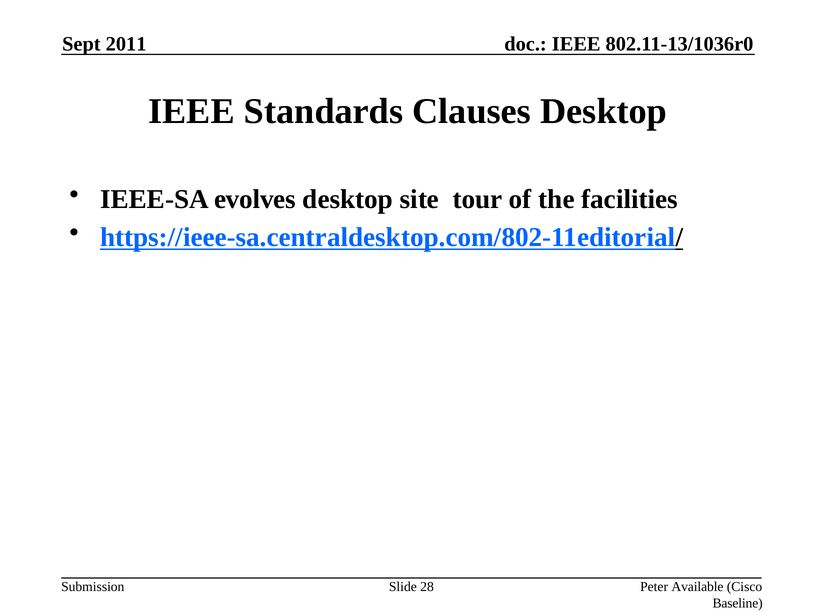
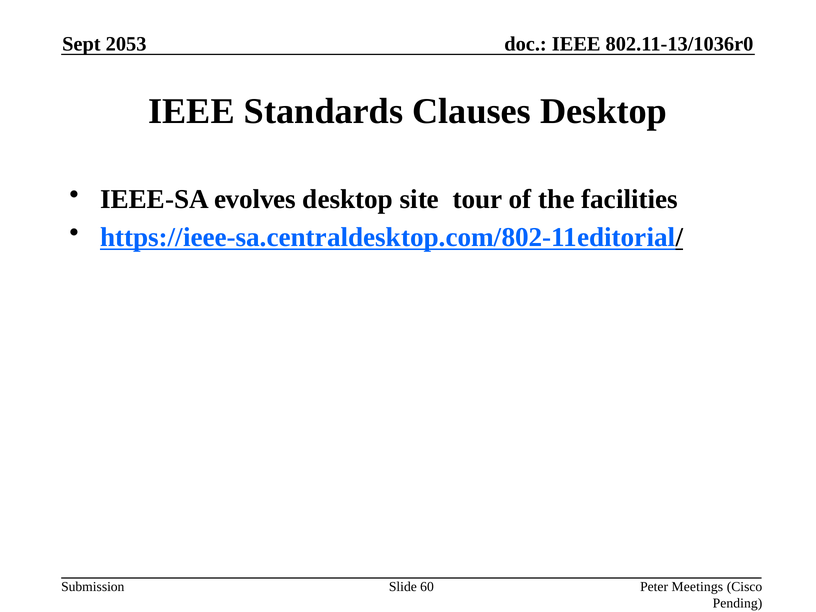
2011: 2011 -> 2053 (126, 44)
28: 28 -> 60 (427, 587)
Available: Available -> Meetings (697, 587)
Baseline: Baseline -> Pending (738, 603)
